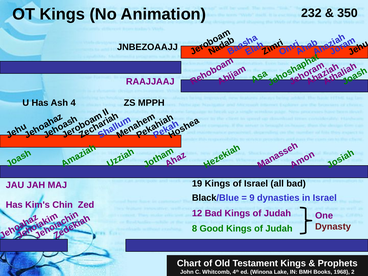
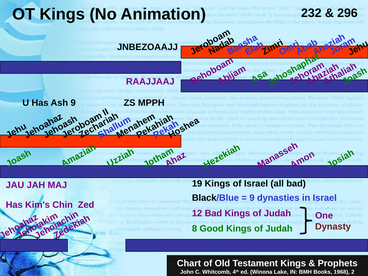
350: 350 -> 296 (347, 13)
Ash 4: 4 -> 9 (73, 103)
